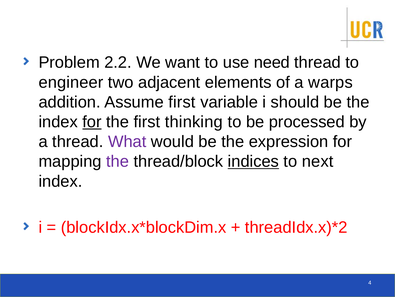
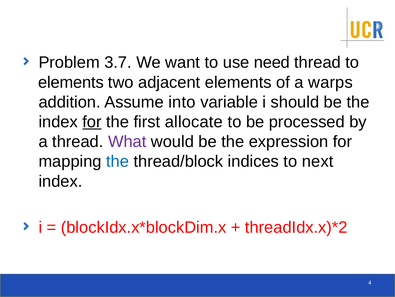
2.2: 2.2 -> 3.7 (118, 62)
engineer: engineer -> elements (71, 82)
Assume first: first -> into (182, 102)
thinking: thinking -> allocate (194, 122)
the colour: purple -> blue (118, 161)
indices underline: present -> none (253, 161)
